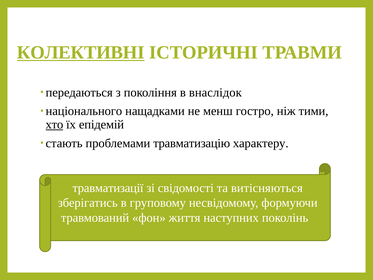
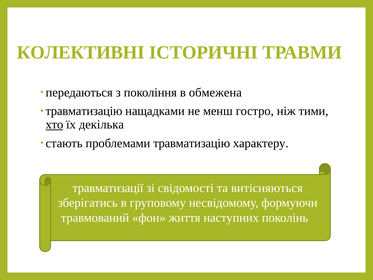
КОЛЕКТИВНІ underline: present -> none (81, 52)
внаслідок: внаслідок -> обмежена (215, 92)
національного: національного -> травматизацію (84, 111)
епідемій: епідемій -> декілька (101, 124)
